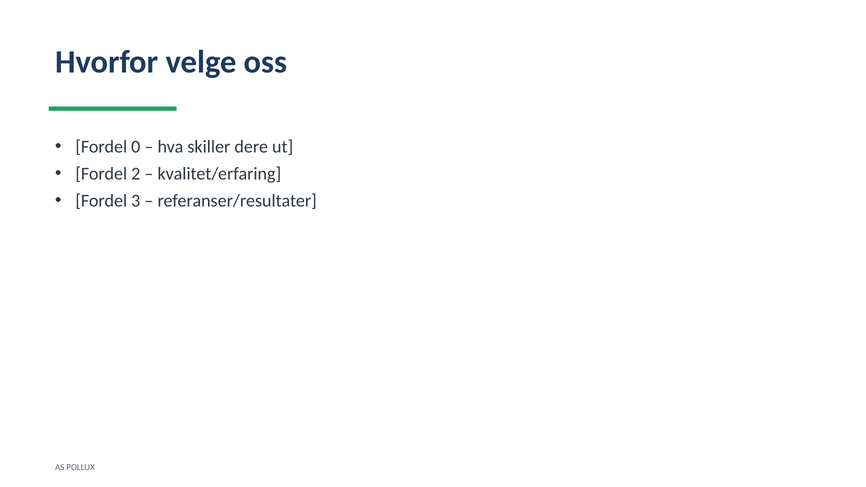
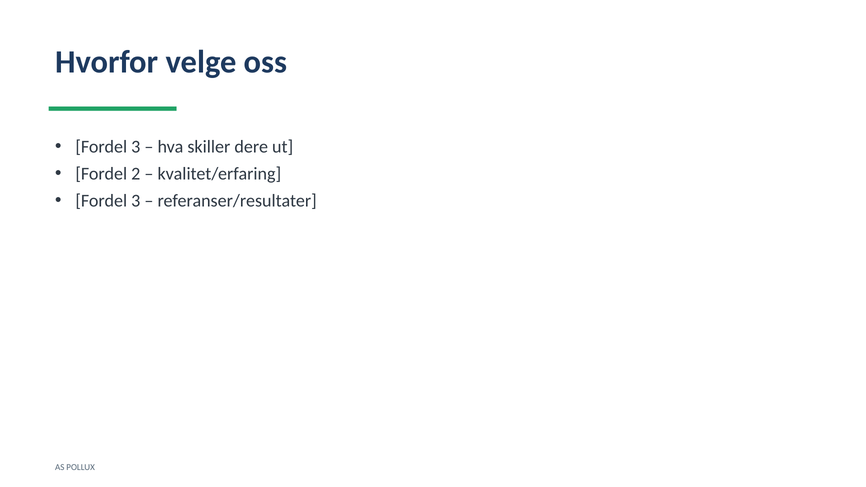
0: 0 -> 3 (136, 147)
